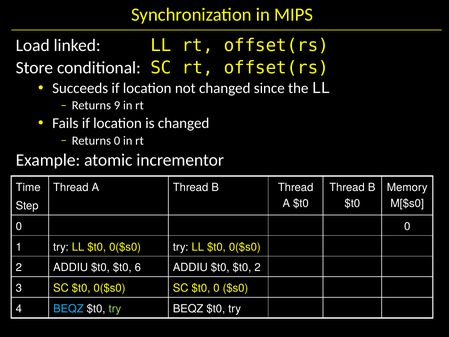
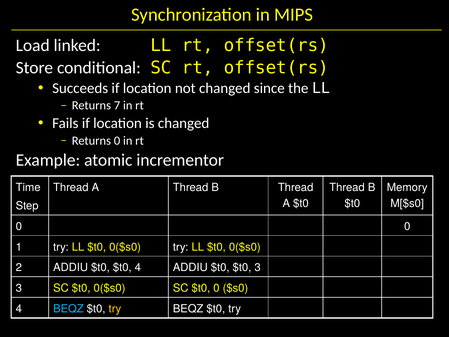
9: 9 -> 7 (117, 105)
$t0 6: 6 -> 4 (138, 267)
$t0 2: 2 -> 3 (258, 267)
try colour: light green -> yellow (115, 309)
